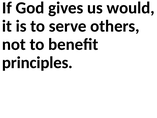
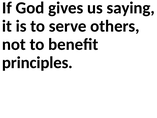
would: would -> saying (131, 8)
